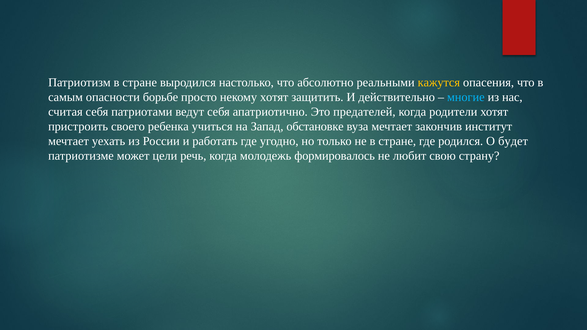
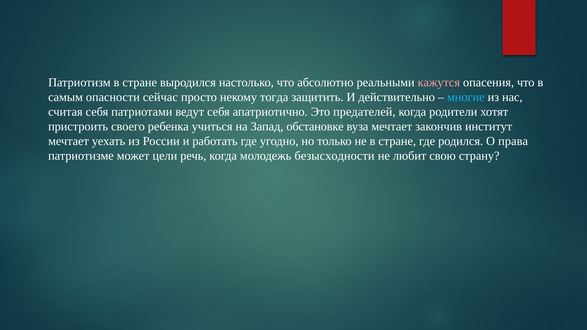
кажутся colour: yellow -> pink (439, 83)
борьбе: борьбе -> сейчас (160, 97)
некому хотят: хотят -> тогда (274, 97)
будет: будет -> права (513, 141)
формировалось: формировалось -> безысходности (335, 156)
